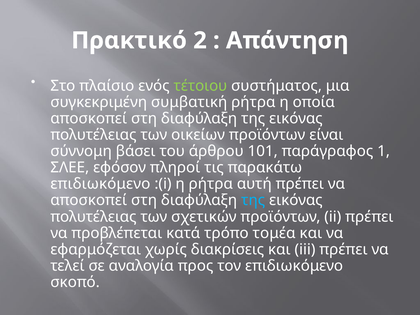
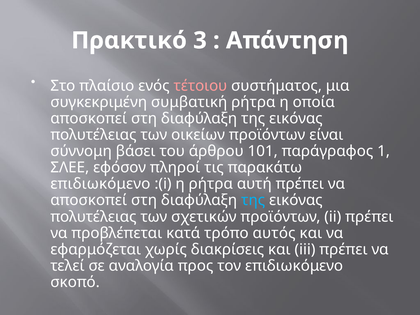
2: 2 -> 3 (200, 41)
τέτοιου colour: light green -> pink (200, 86)
τομέα: τομέα -> αυτός (274, 233)
